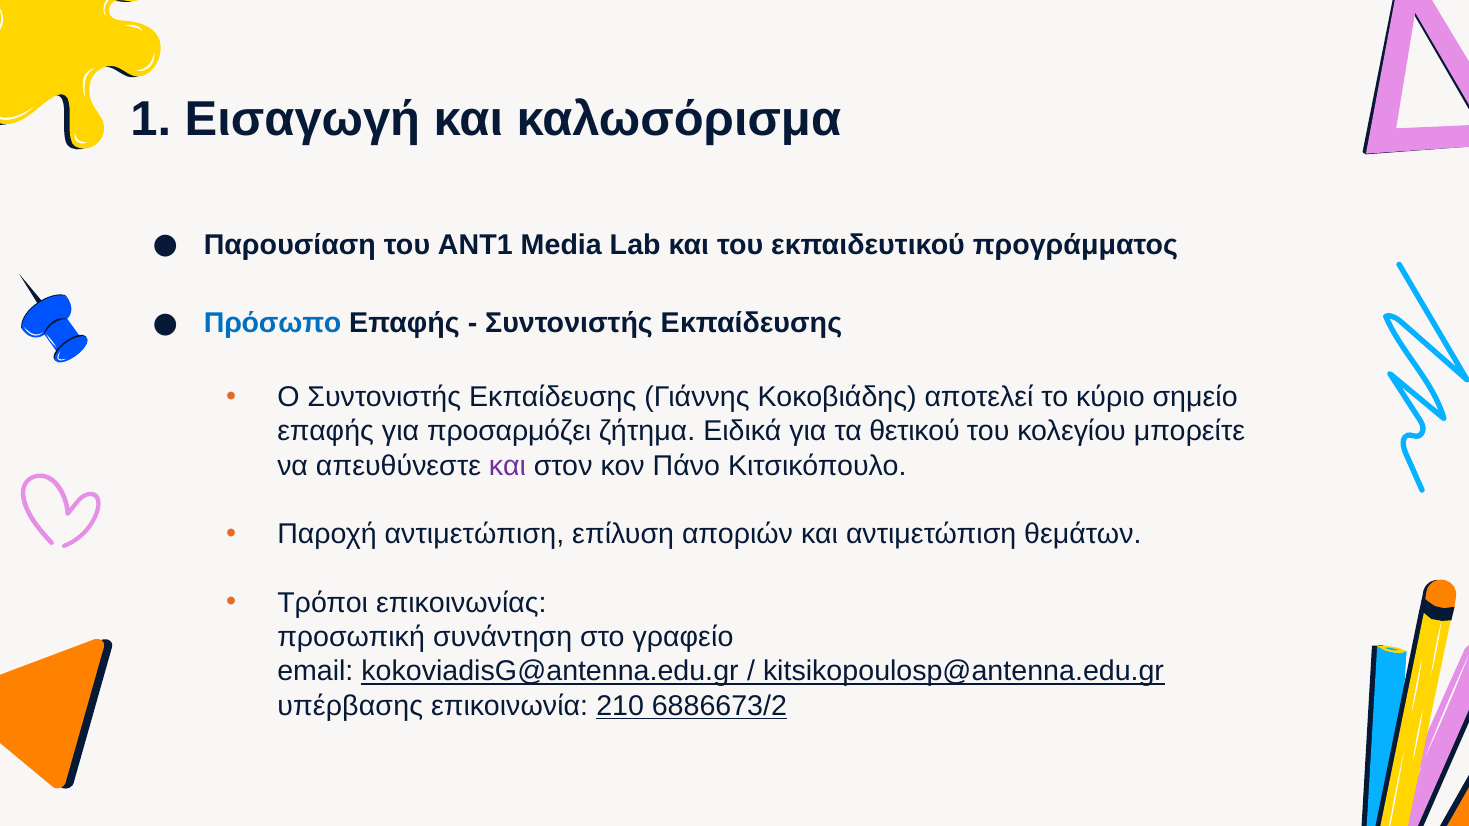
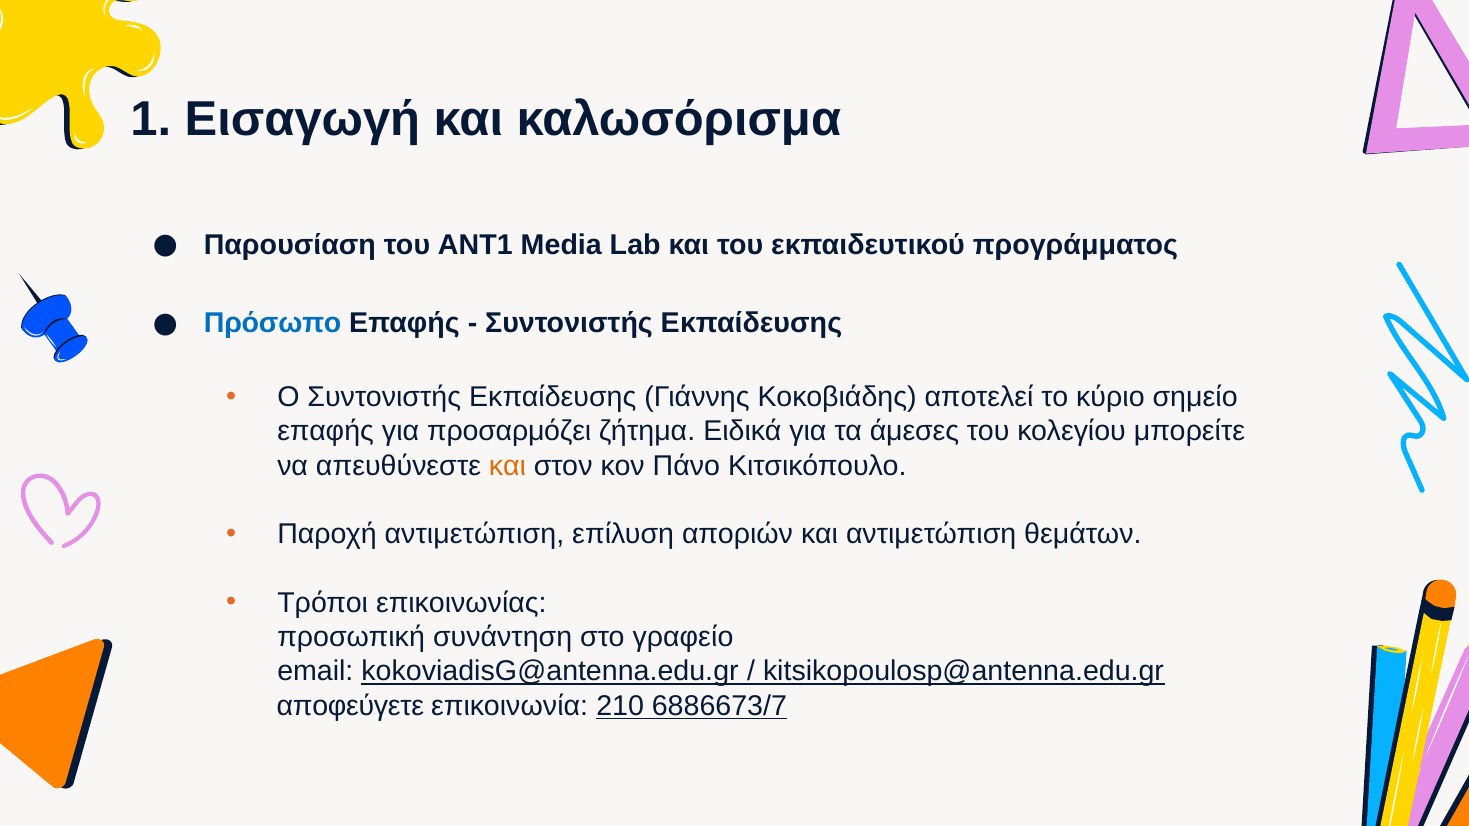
θετικού: θετικού -> άμεσες (914, 432)
και colour: purple -> orange (507, 466)
υπέρβασης: υπέρβασης -> αποφεύγετε (350, 706)
6886673/2: 6886673/2 -> 6886673/7 (719, 706)
